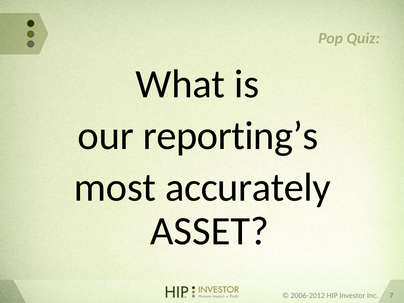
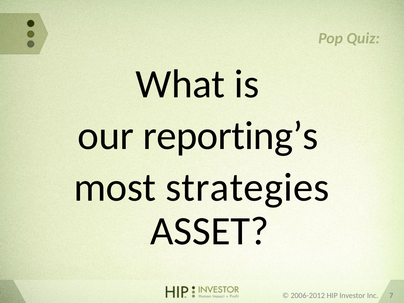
accurately: accurately -> strategies (247, 188)
